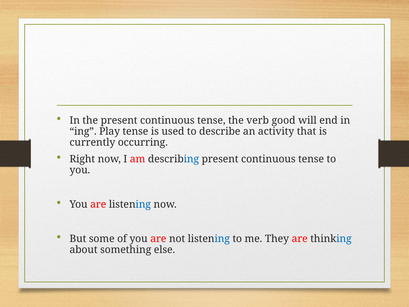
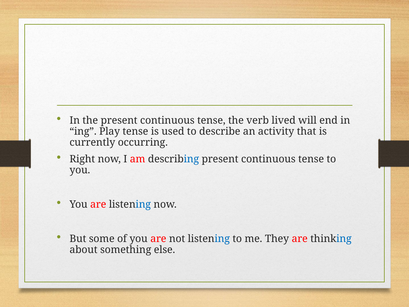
good: good -> lived (284, 120)
